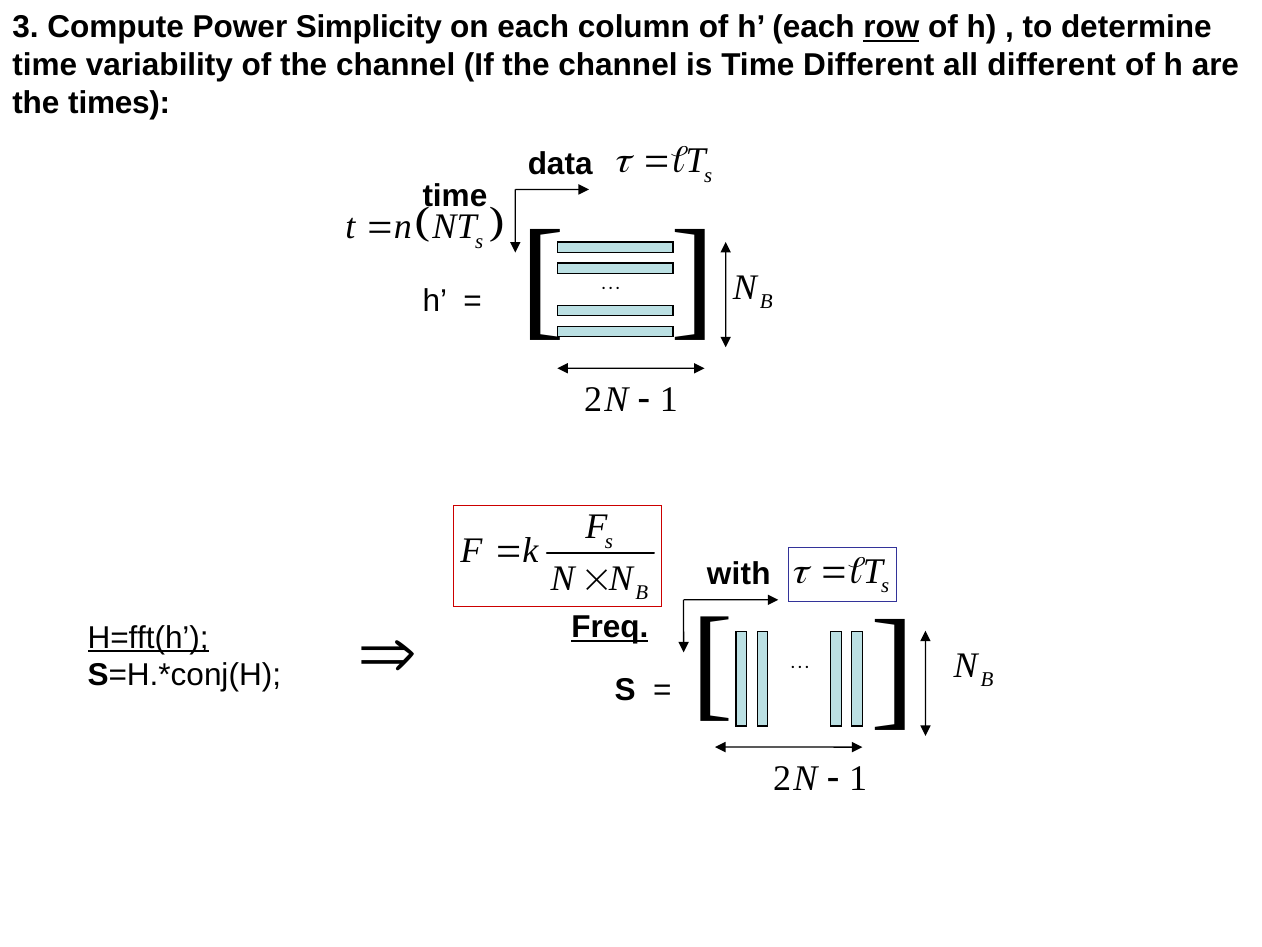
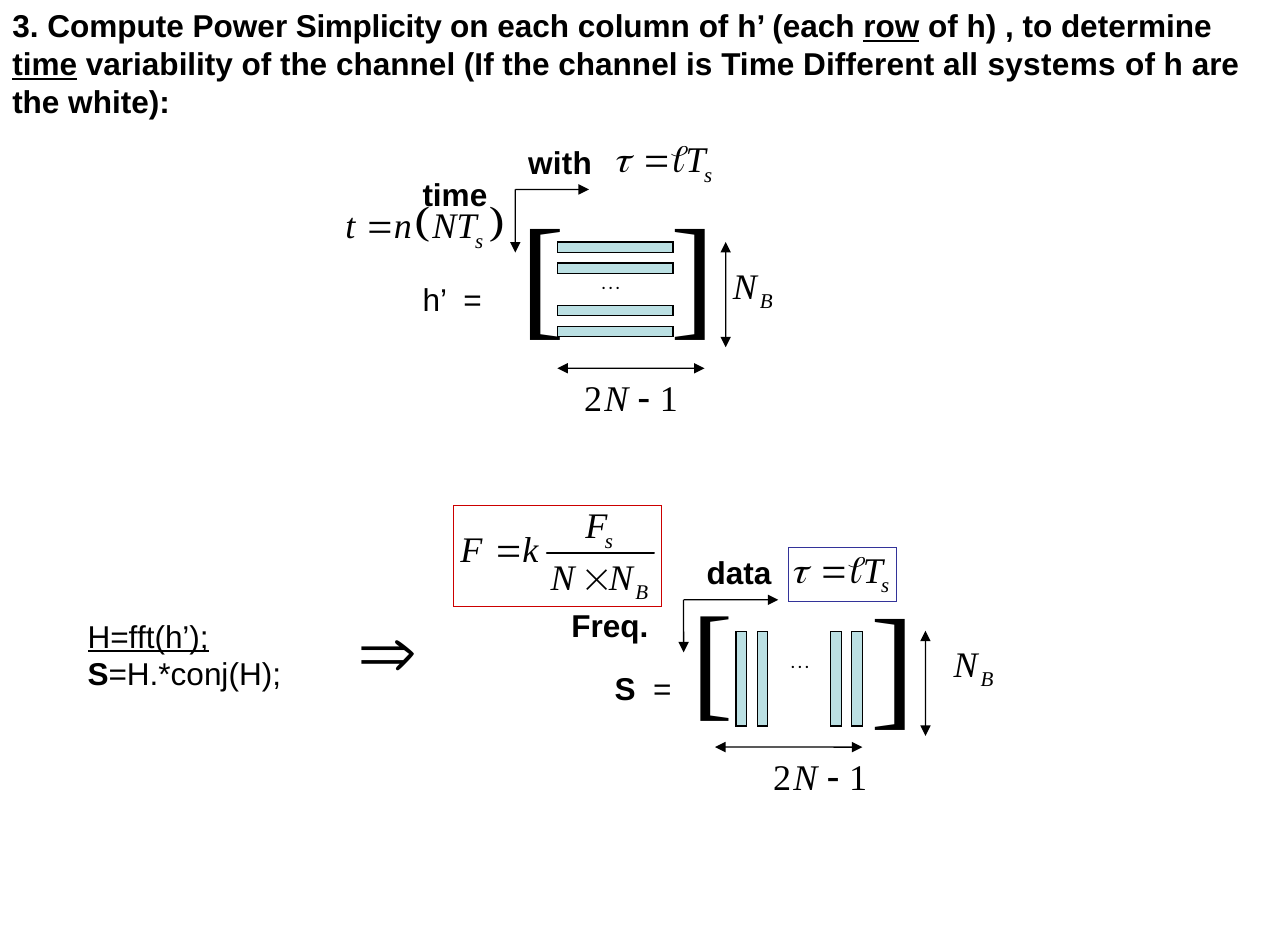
time underline: none -> present (45, 65)
all different: different -> systems (1052, 65)
times: times -> white (119, 103)
data: data -> with (560, 164)
with: with -> data (739, 574)
Freq underline: present -> none (610, 627)
